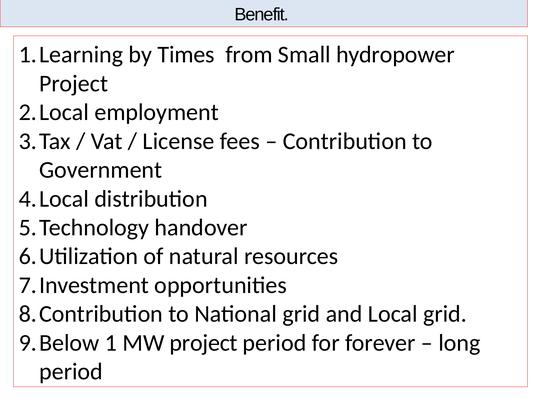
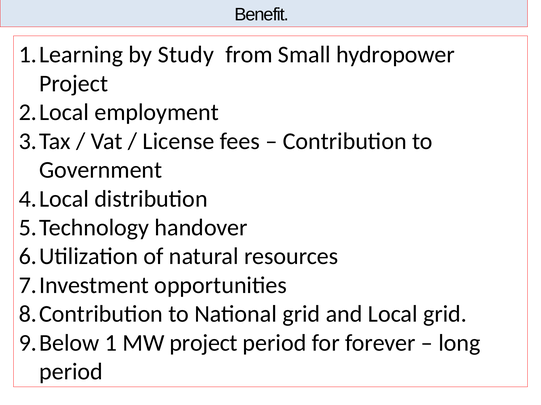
Times: Times -> Study (186, 55)
